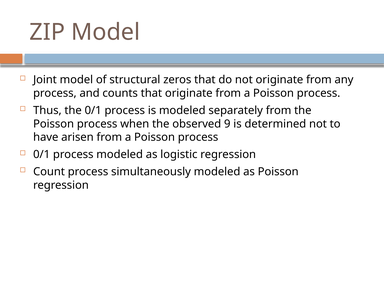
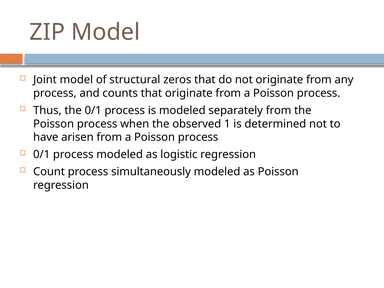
9: 9 -> 1 (227, 124)
